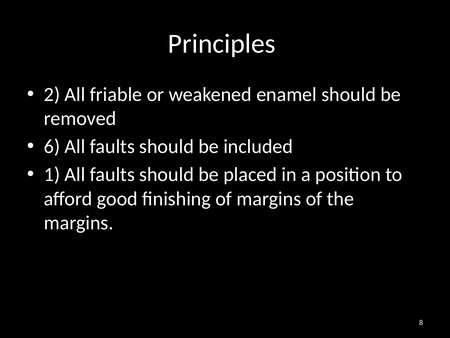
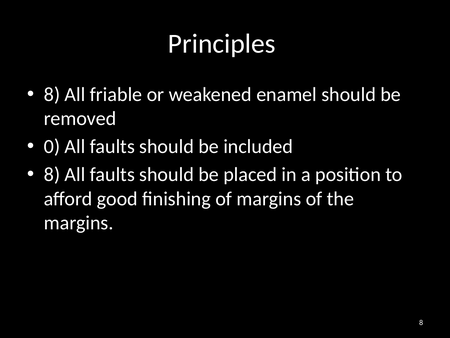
2: 2 -> 8 (52, 94)
6: 6 -> 0 (52, 146)
1: 1 -> 8 (52, 174)
